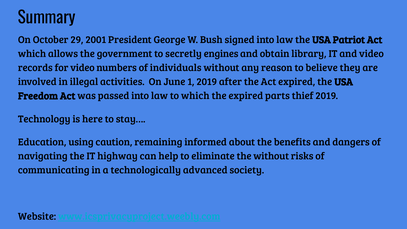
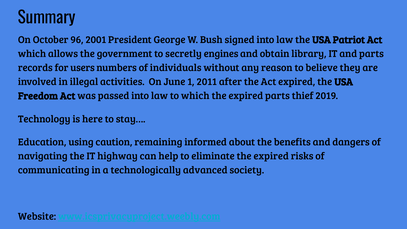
29: 29 -> 96 (77, 40)
and video: video -> parts (371, 54)
for video: video -> users (82, 68)
1 2019: 2019 -> 2011 (207, 82)
eliminate the without: without -> expired (271, 156)
